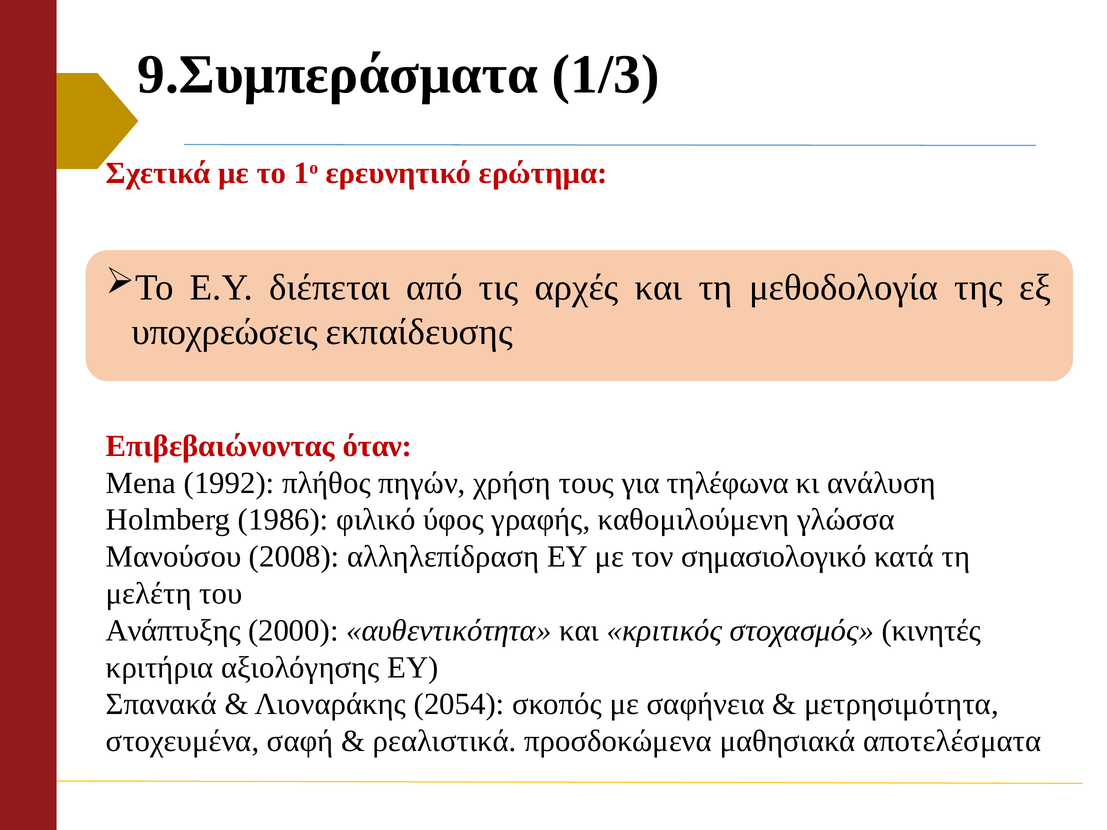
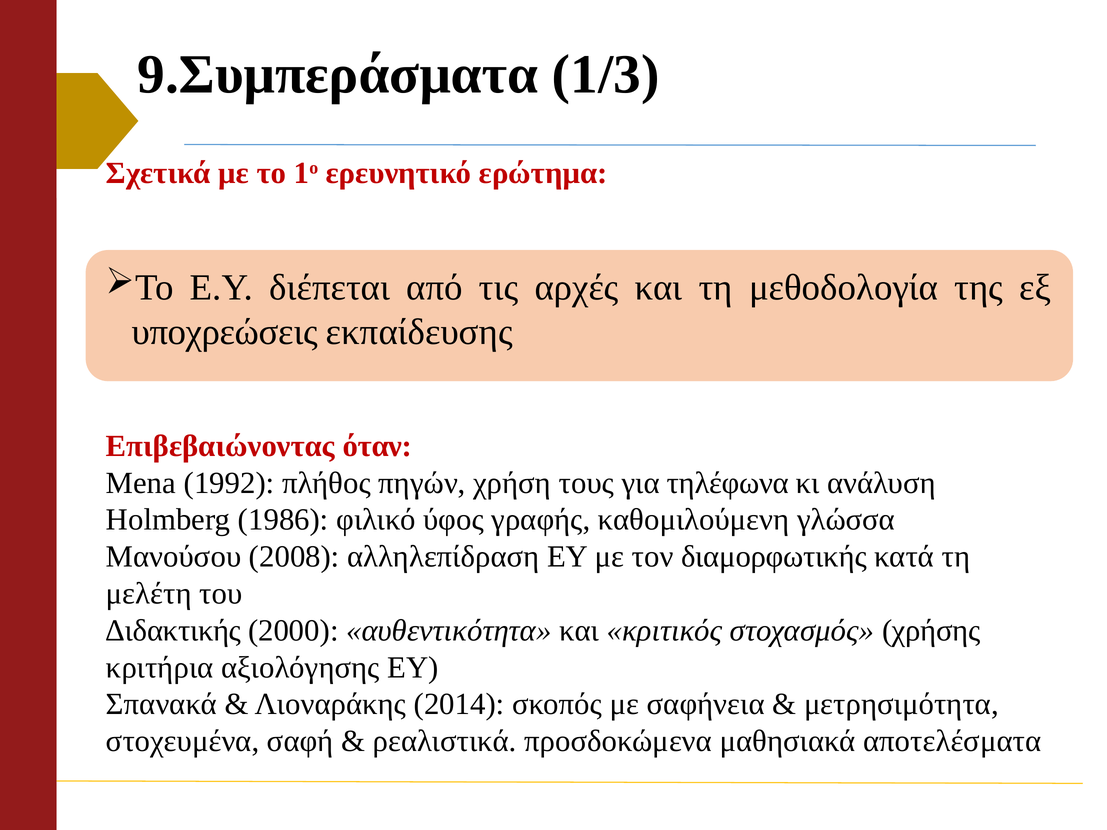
σημασιολογικό: σημασιολογικό -> διαμορφωτικής (774, 557)
Ανάπτυξης: Ανάπτυξης -> Διδακτικής (173, 631)
κινητές: κινητές -> χρήσης (931, 631)
2054: 2054 -> 2014 (459, 705)
